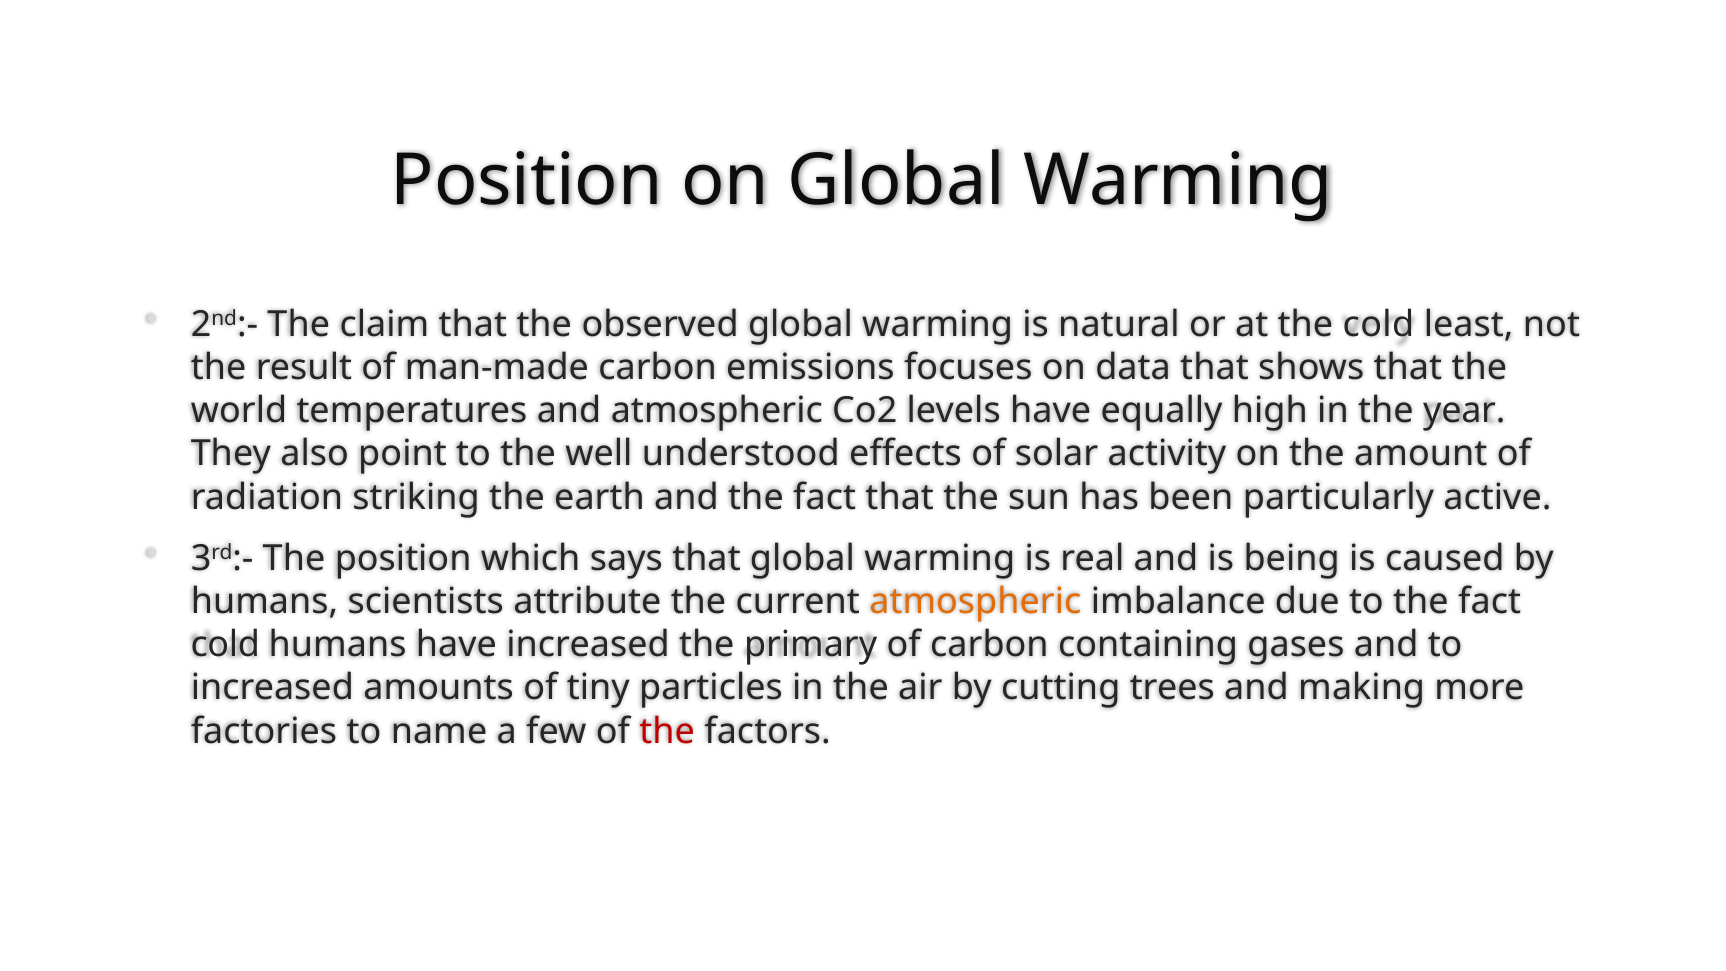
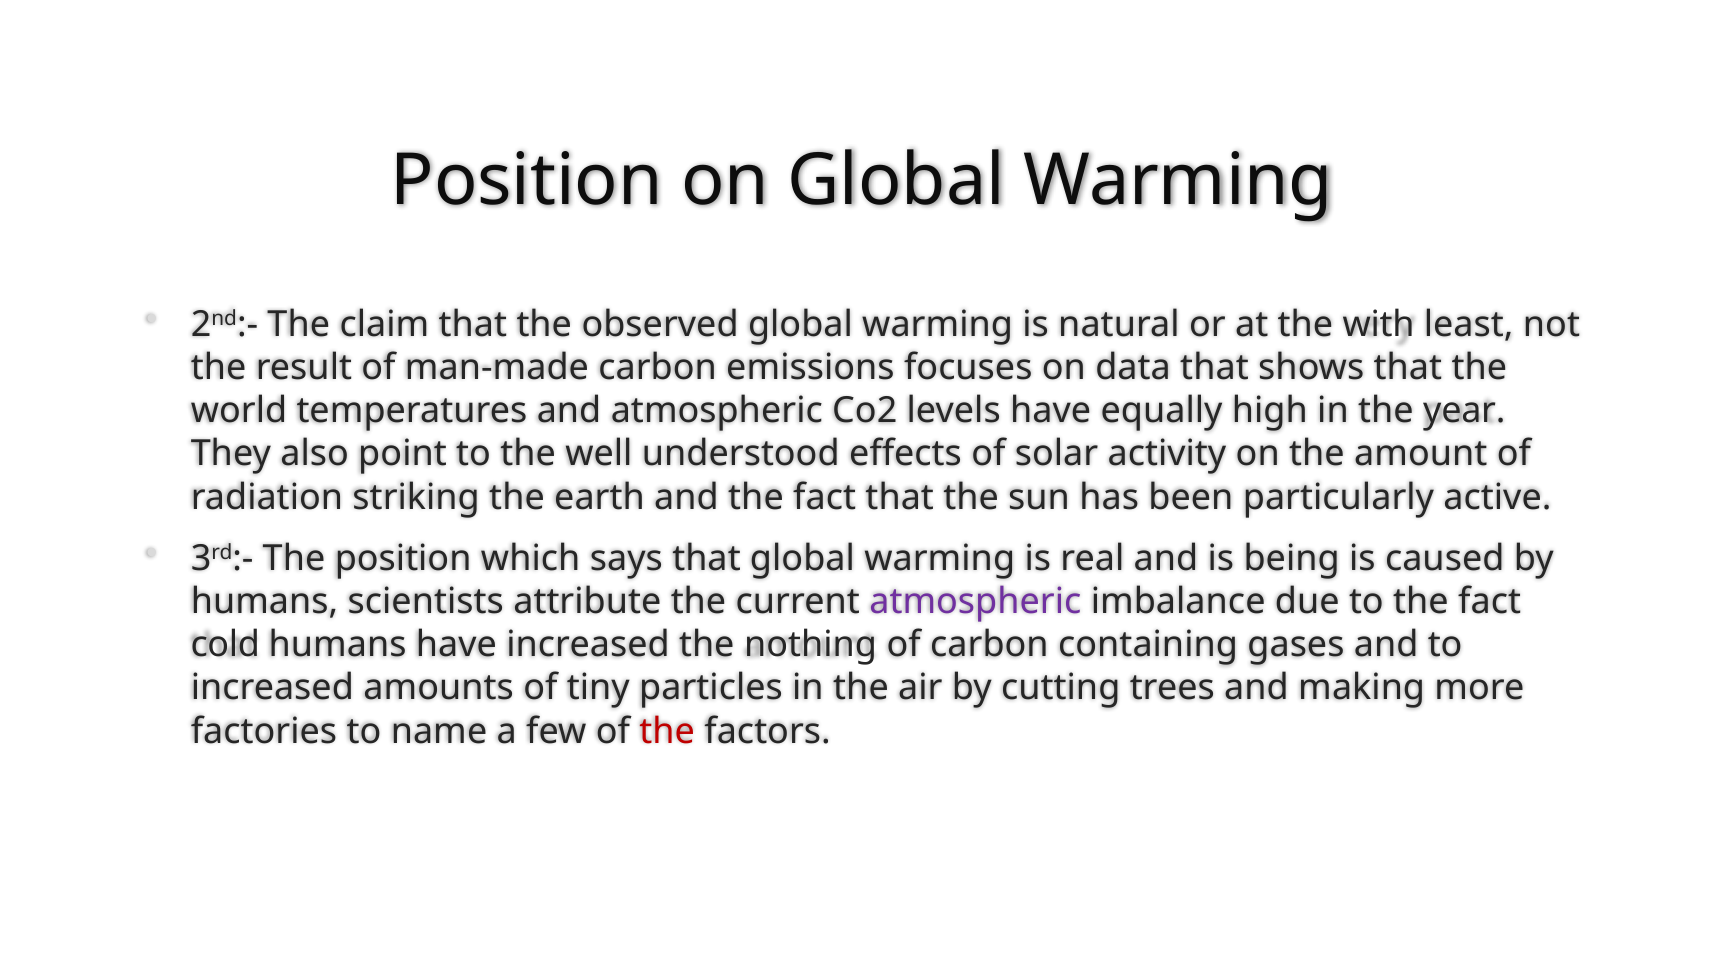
the cold: cold -> with (1379, 325)
atmospheric colour: orange -> purple (975, 602)
primary: primary -> nothing (811, 645)
